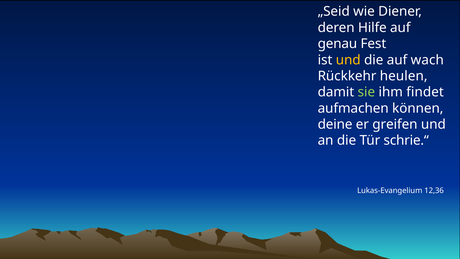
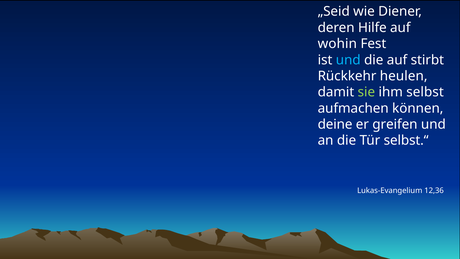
genau: genau -> wohin (337, 44)
und colour: yellow -> light blue (348, 60)
wach: wach -> stirbt (427, 60)
findet: findet -> selbst (425, 92)
schrie.“: schrie.“ -> selbst.“ (406, 140)
